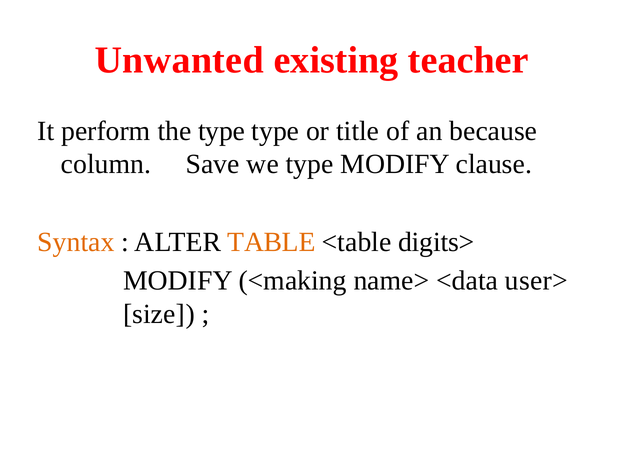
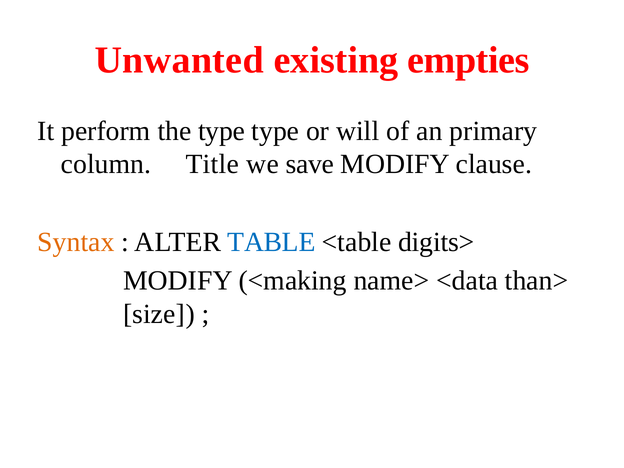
teacher: teacher -> empties (468, 60)
title: title -> will (358, 131)
because: because -> primary (493, 131)
Save: Save -> Title (212, 164)
we type: type -> save (310, 164)
TABLE colour: orange -> blue (271, 242)
user>: user> -> than> (537, 281)
